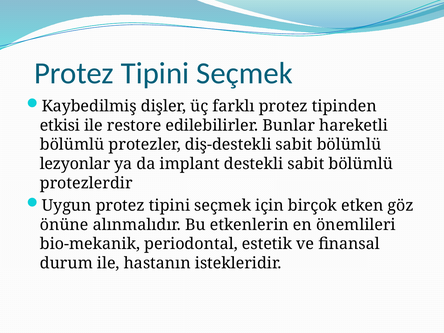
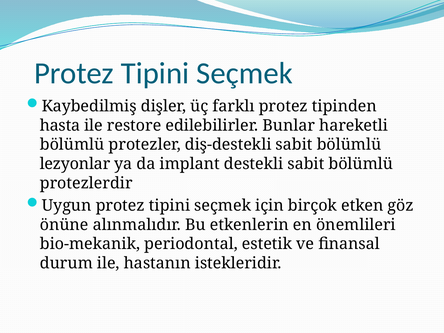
etkisi: etkisi -> hasta (60, 125)
